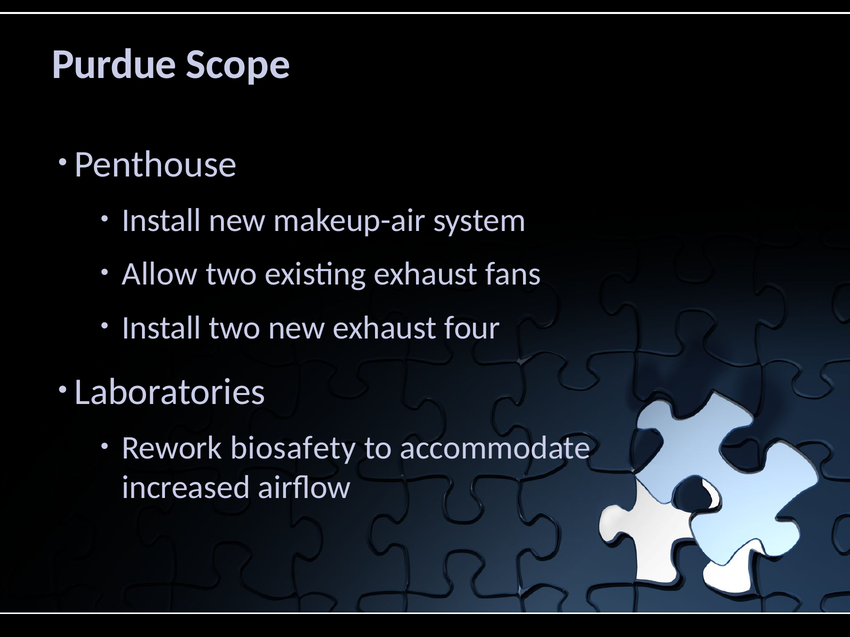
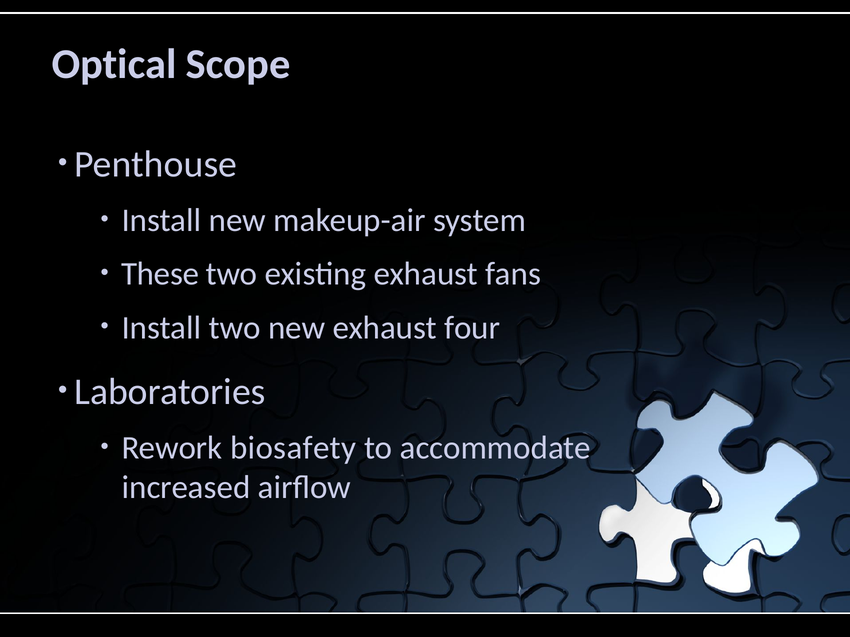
Purdue: Purdue -> Optical (114, 65)
Allow: Allow -> These (160, 274)
